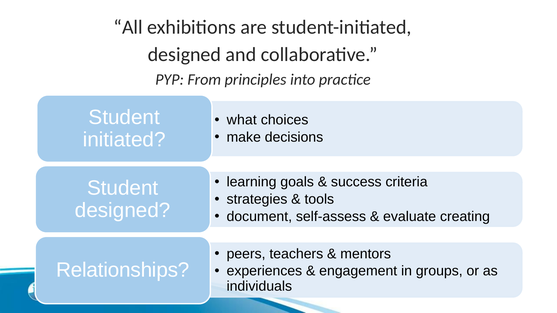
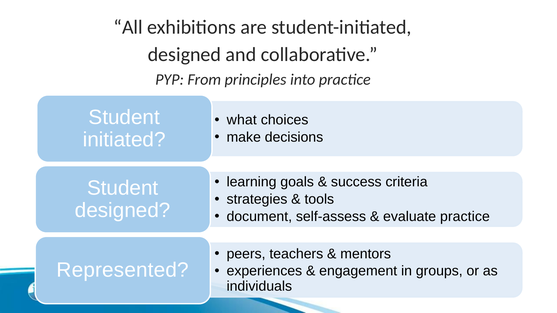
evaluate creating: creating -> practice (465, 217)
Relationships: Relationships -> Represented (123, 270)
